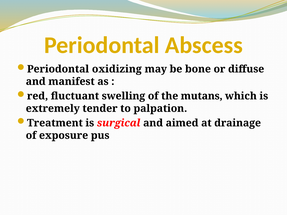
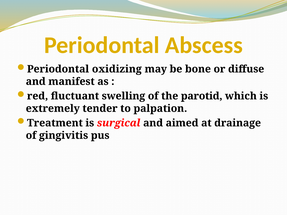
mutans: mutans -> parotid (202, 96)
exposure: exposure -> gingivitis (64, 136)
